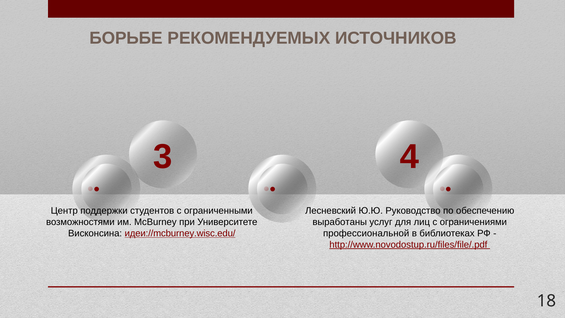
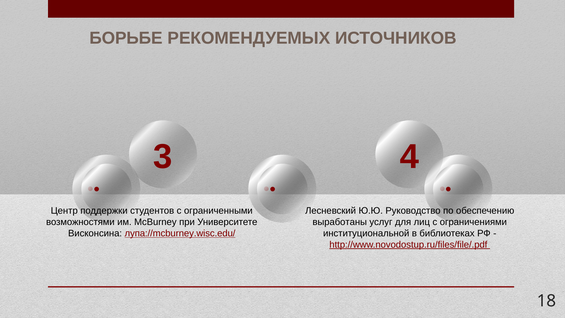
идеи://mcburney.wisc.edu/: идеи://mcburney.wisc.edu/ -> лупа://mcburney.wisc.edu/ (180, 233)
профессиональной: профессиональной -> институциональной (366, 233)
